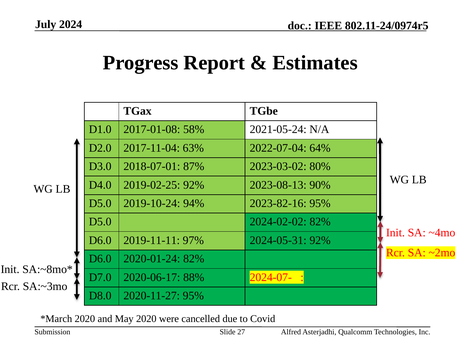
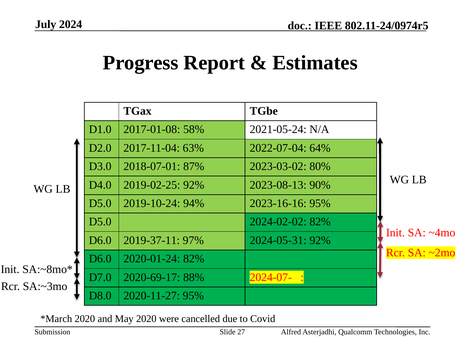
2023-82-16: 2023-82-16 -> 2023-16-16 (278, 203)
2019-11-11: 2019-11-11 -> 2019-37-11 (152, 240)
2020-06-17: 2020-06-17 -> 2020-69-17 (152, 277)
